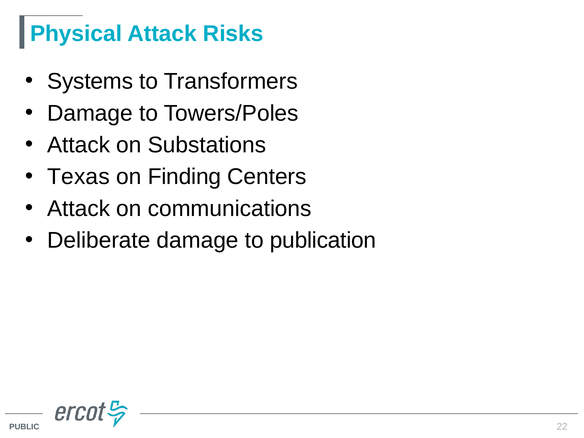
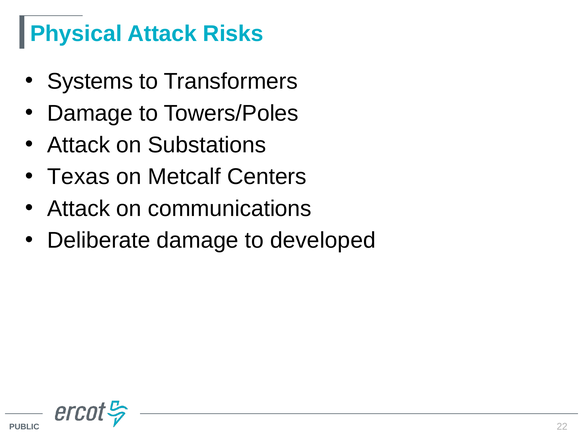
Finding: Finding -> Metcalf (184, 177)
publication: publication -> developed (323, 240)
